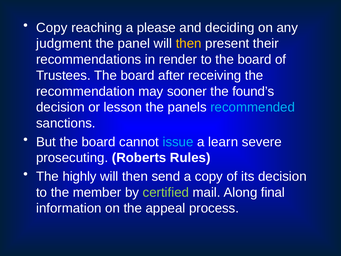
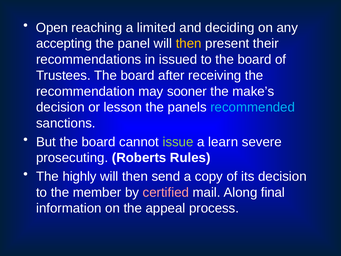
Copy: Copy -> Open (52, 28)
please: please -> limited (156, 28)
judgment: judgment -> accepting (64, 44)
render: render -> issued (178, 59)
found’s: found’s -> make’s (253, 91)
issue colour: light blue -> light green (178, 142)
certified colour: light green -> pink (166, 192)
